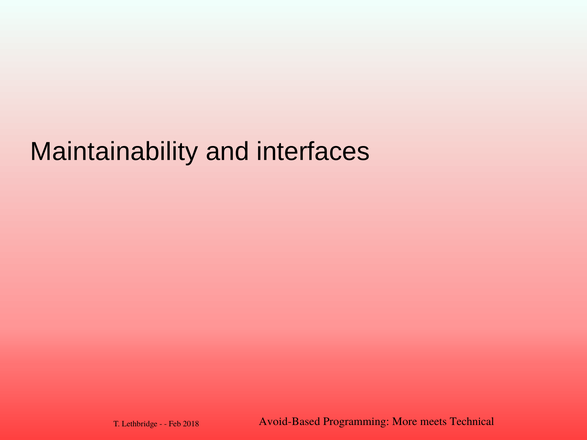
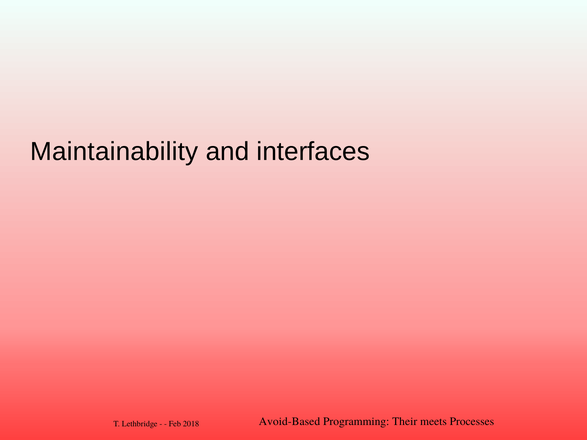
More: More -> Their (405, 421)
Technical: Technical -> Processes (472, 421)
